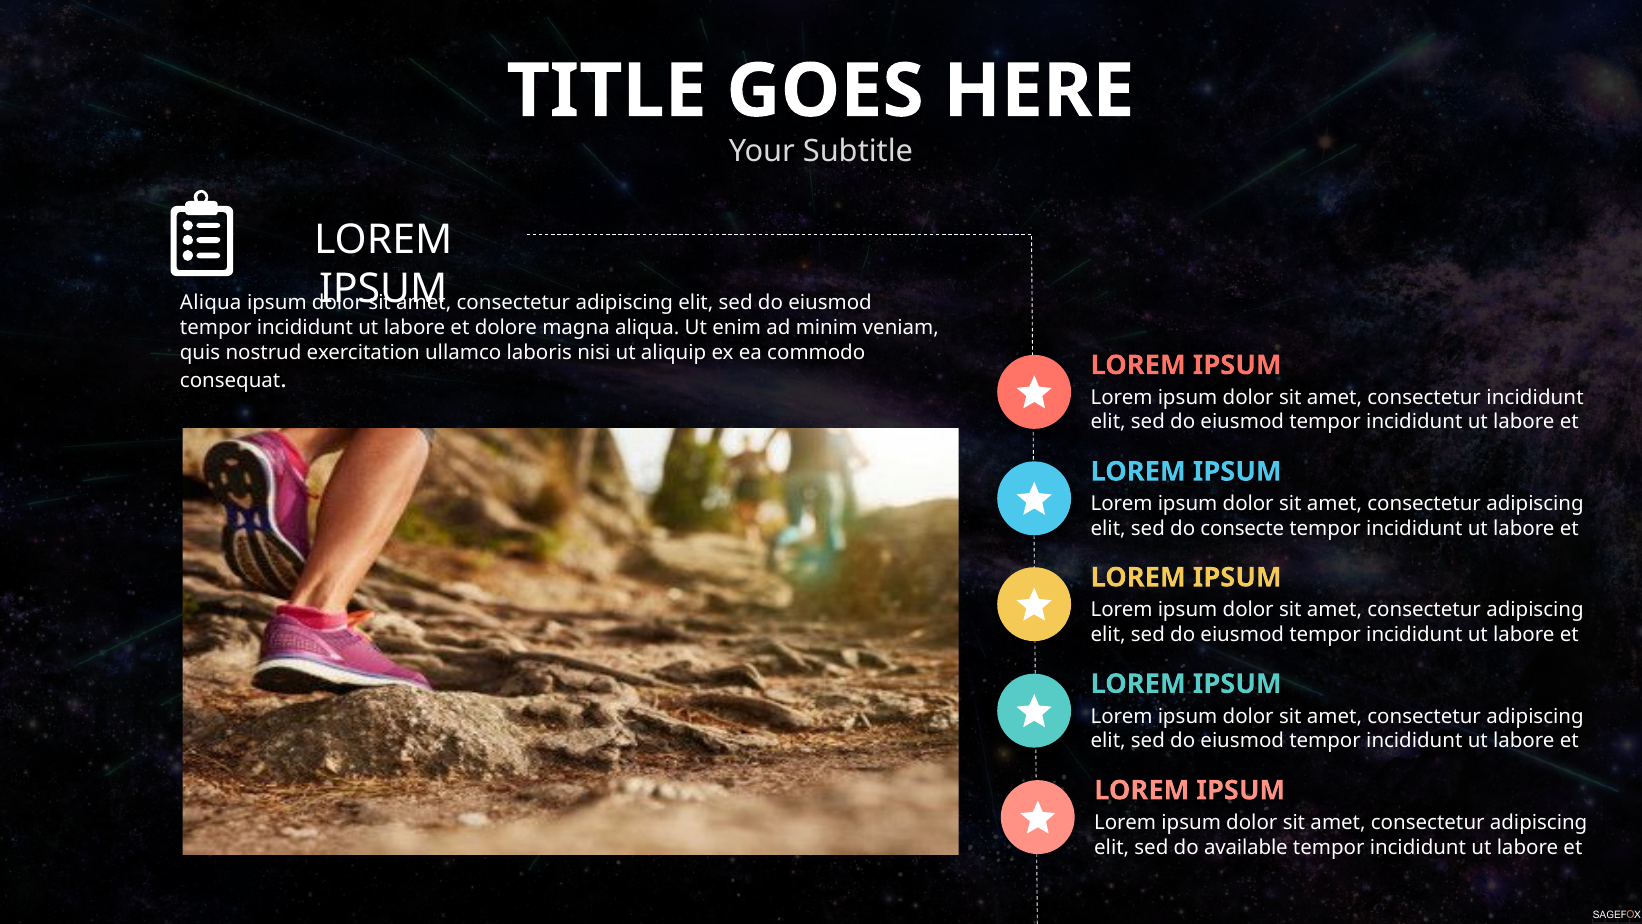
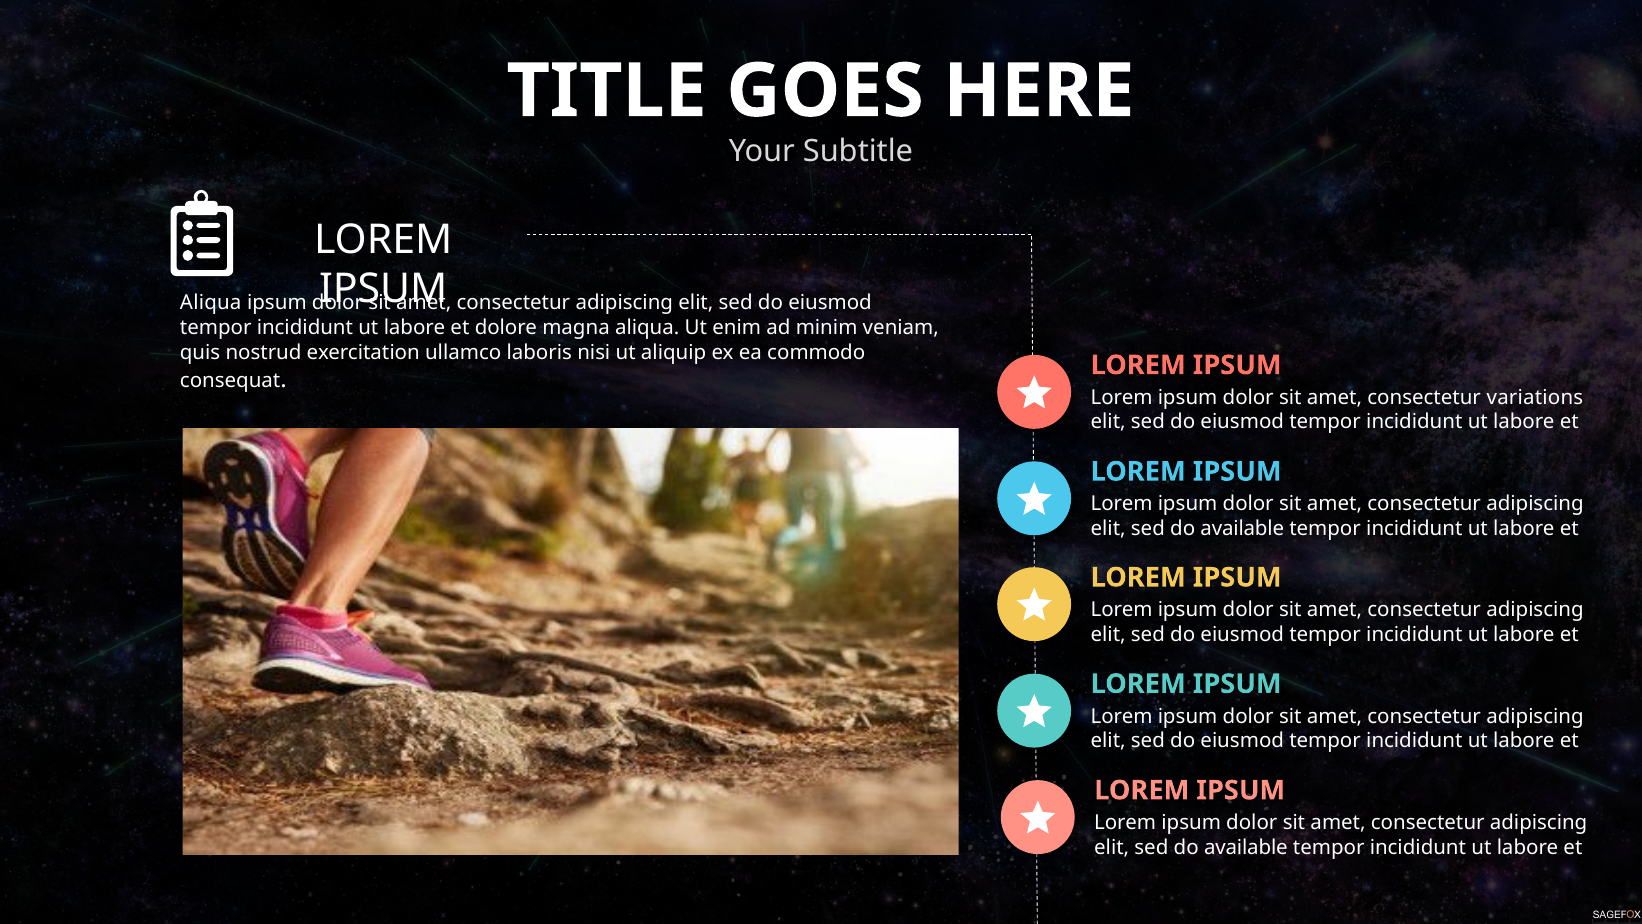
consectetur incididunt: incididunt -> variations (1535, 397)
consecte: consecte -> available (1242, 528)
